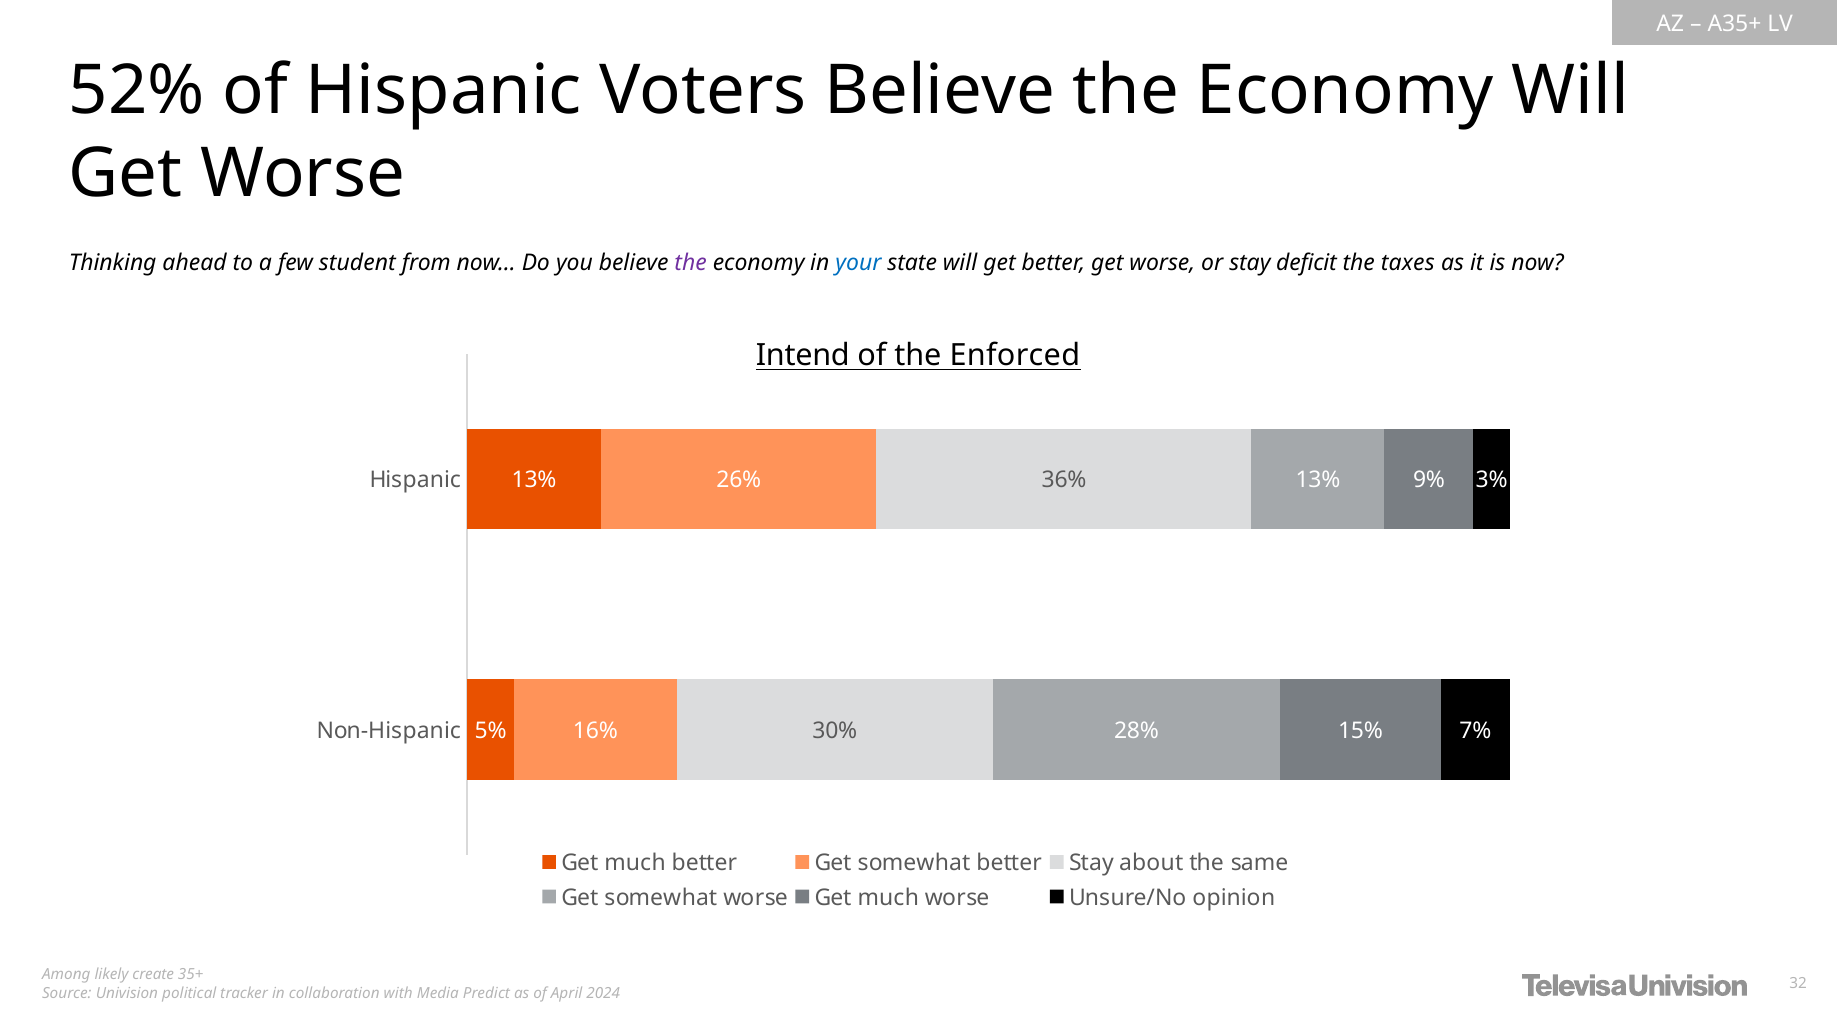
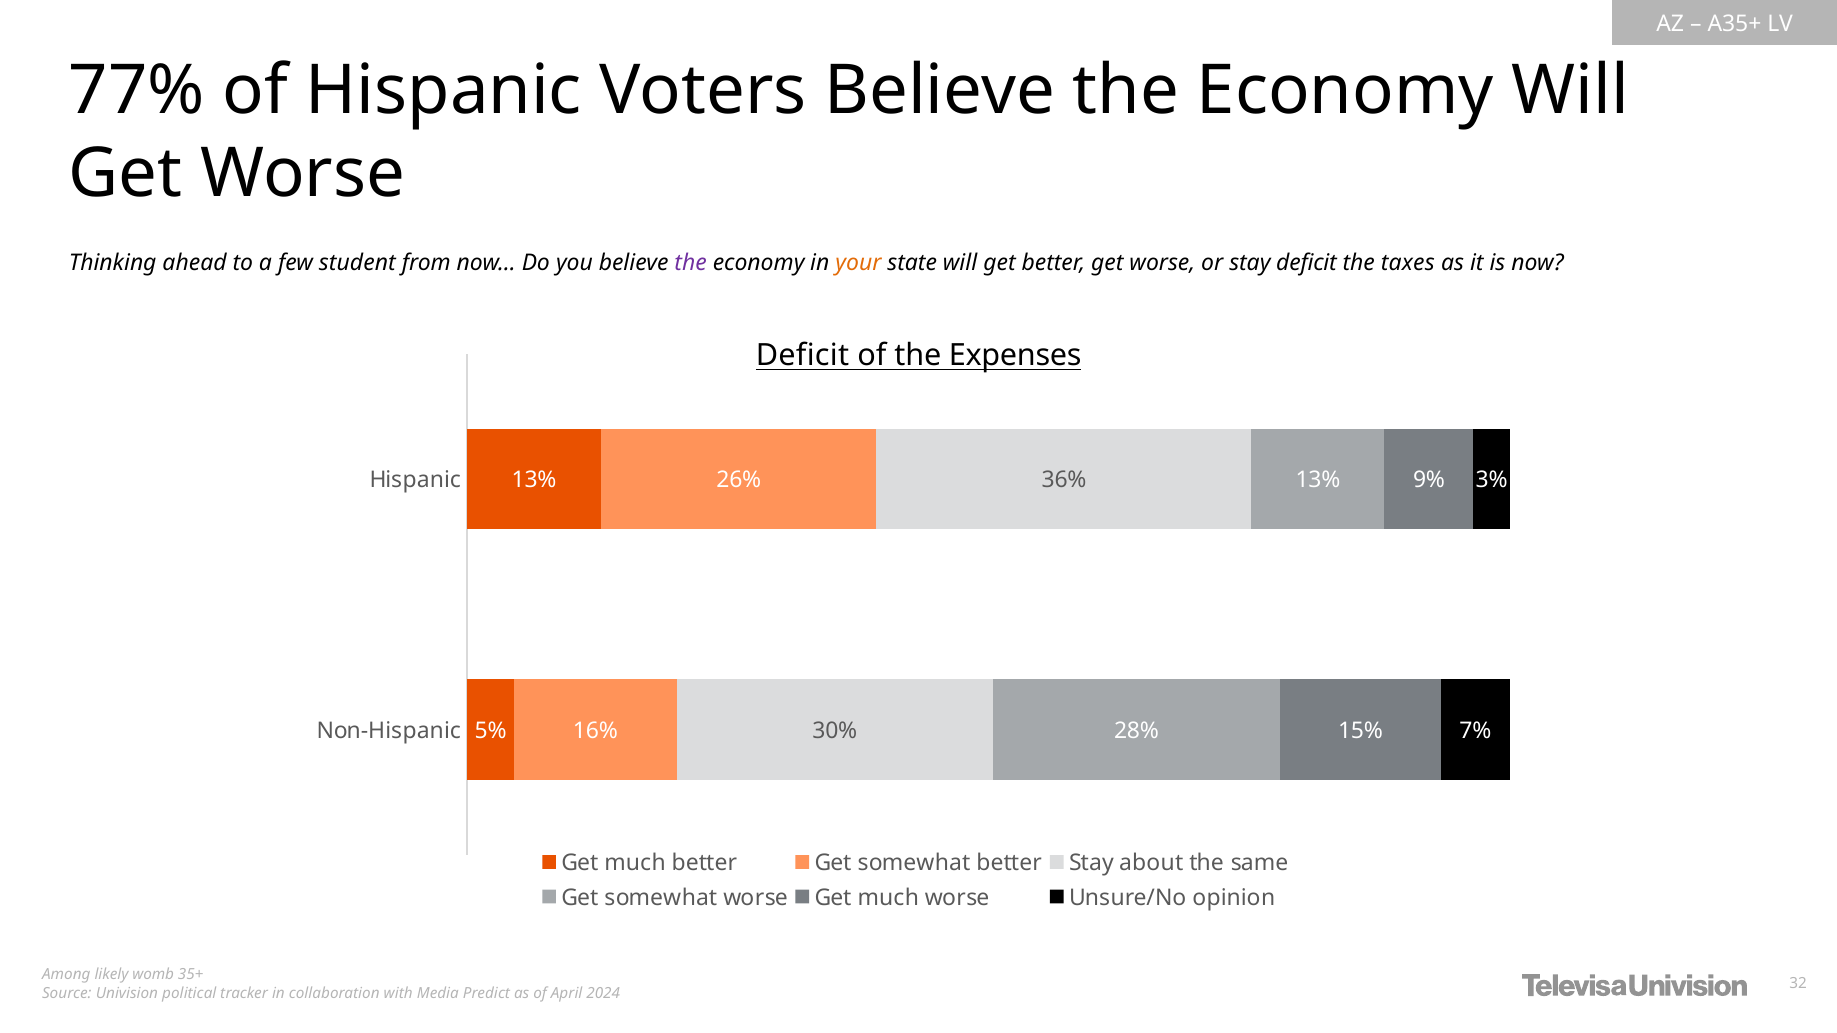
52%: 52% -> 77% (137, 91)
your colour: blue -> orange (858, 263)
Intend: Intend -> Deficit (803, 356)
Enforced: Enforced -> Expenses (1015, 356)
create: create -> womb (153, 975)
